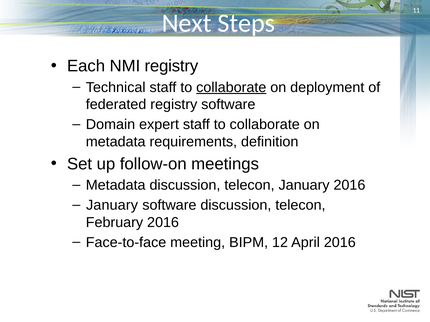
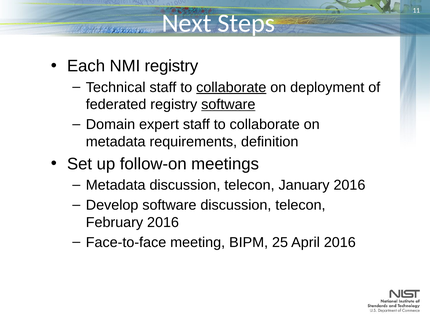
software underline: none -> present (228, 105)
January: January -> Develop (112, 205)
12: 12 -> 25 (280, 243)
